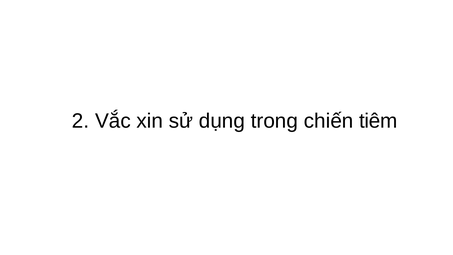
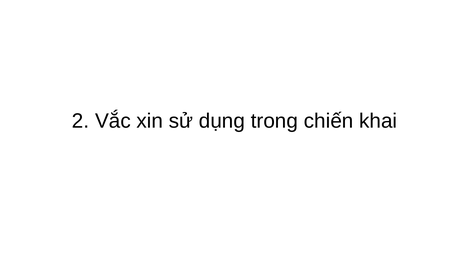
tiêm: tiêm -> khai (378, 121)
